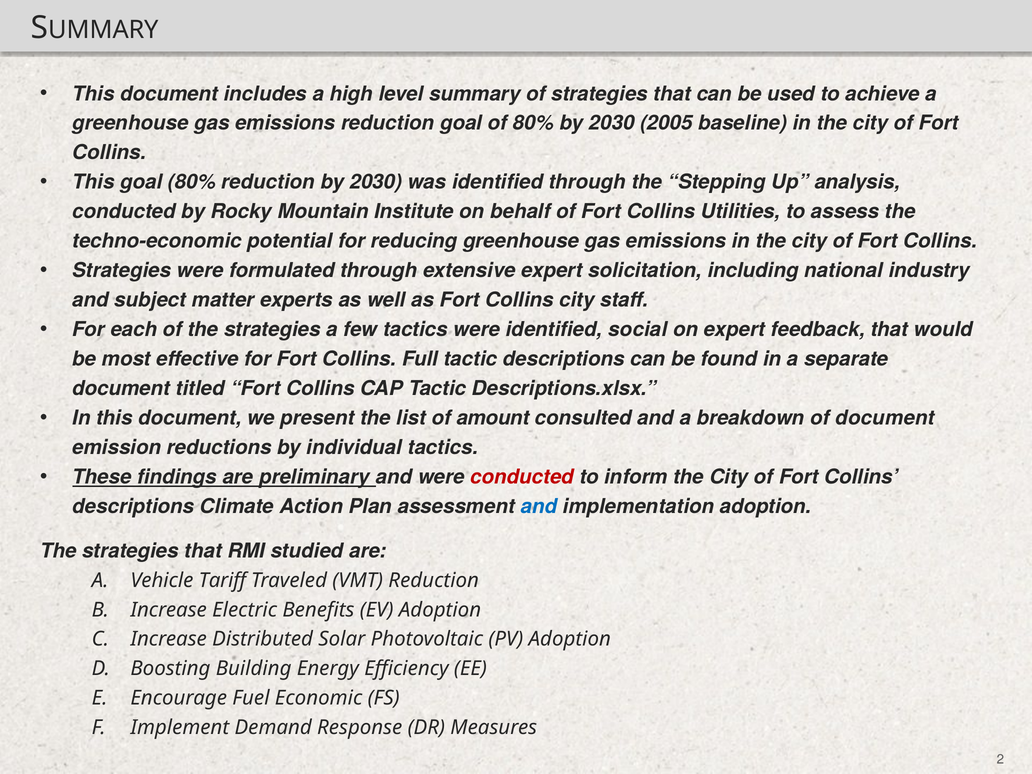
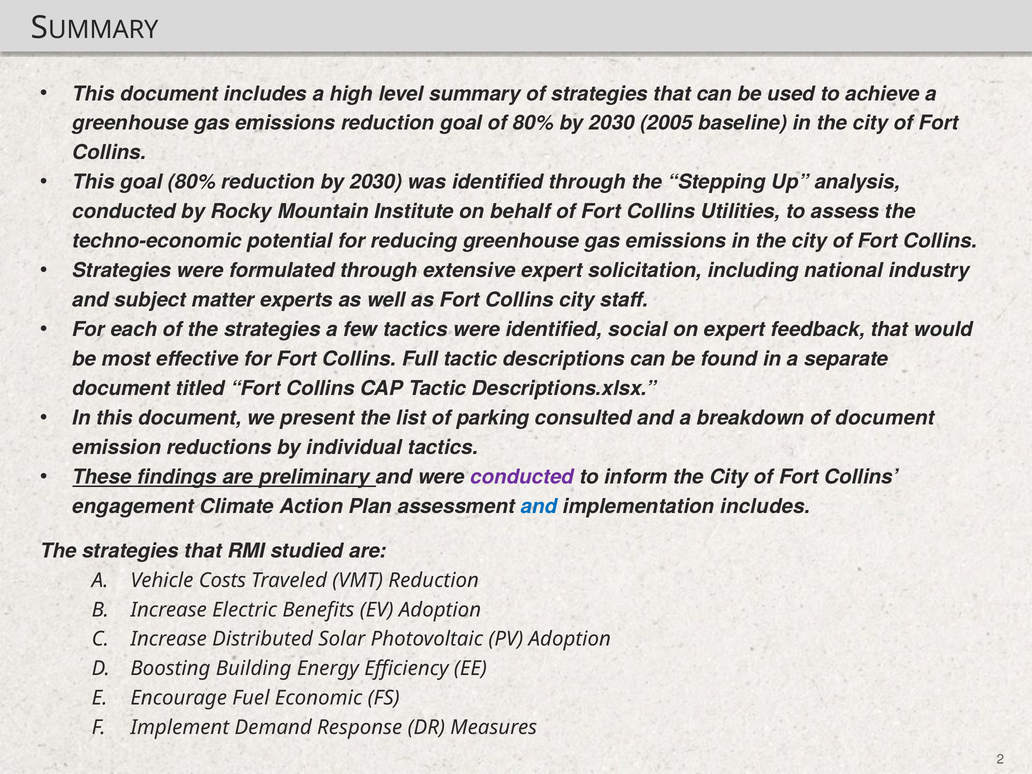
amount: amount -> parking (493, 418)
conducted colour: red -> purple (522, 477)
descriptions: descriptions -> engagement (133, 507)
implementation adoption: adoption -> includes (765, 507)
Tariff: Tariff -> Costs (222, 580)
